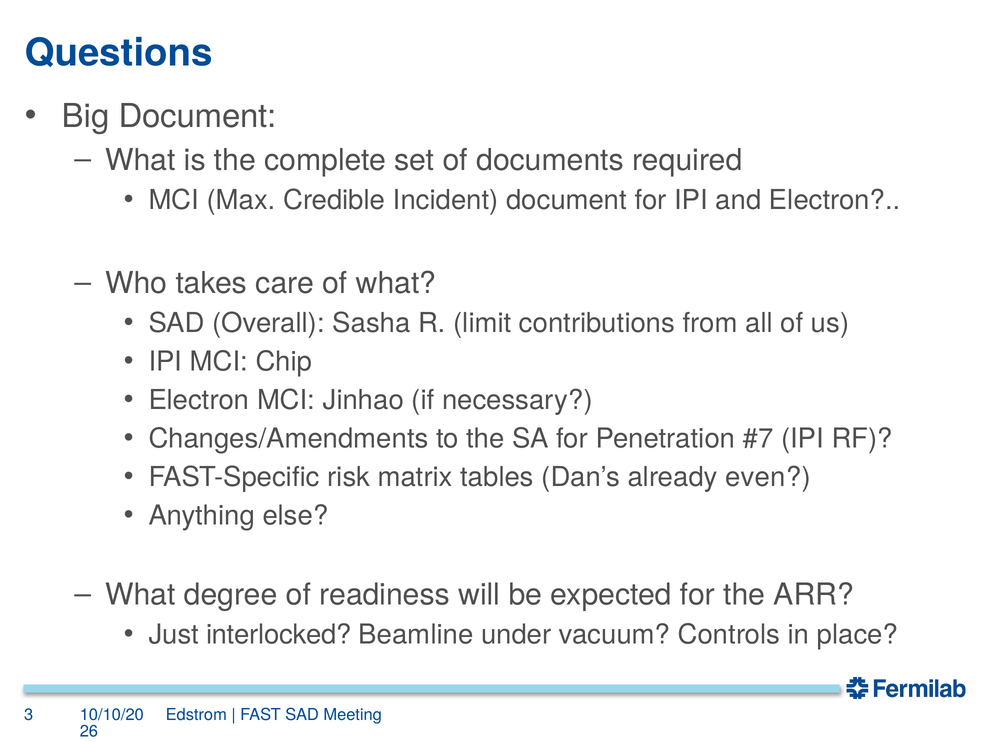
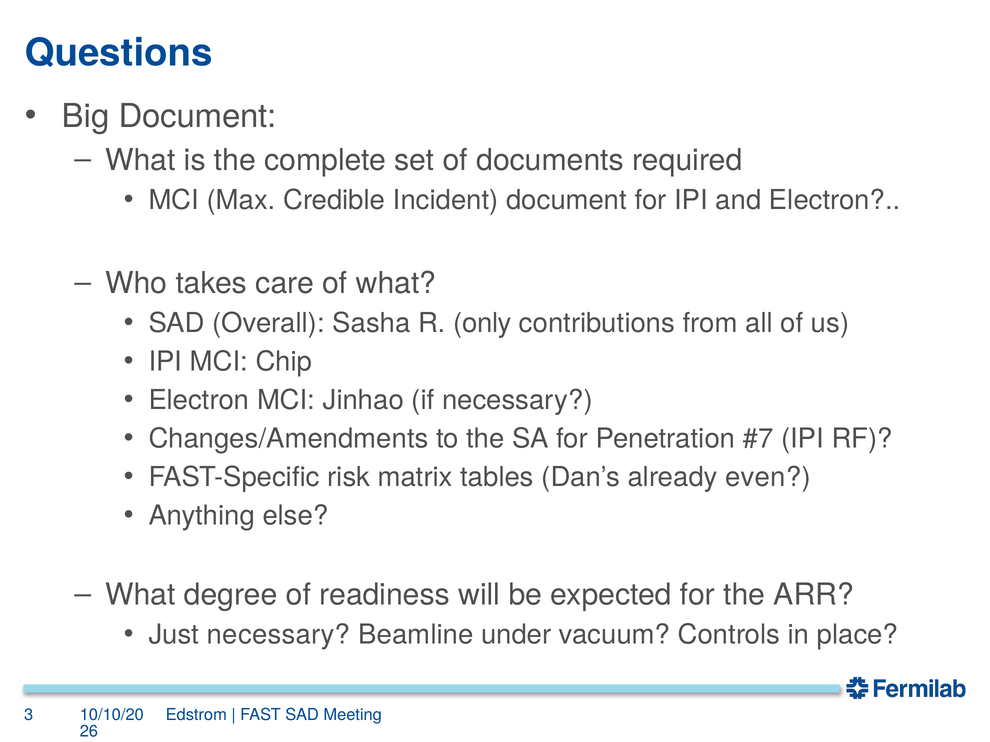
limit: limit -> only (482, 323)
Just interlocked: interlocked -> necessary (278, 635)
